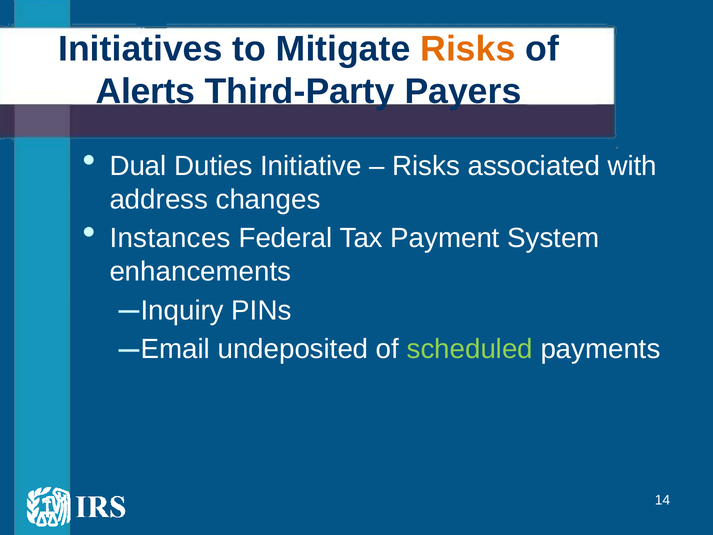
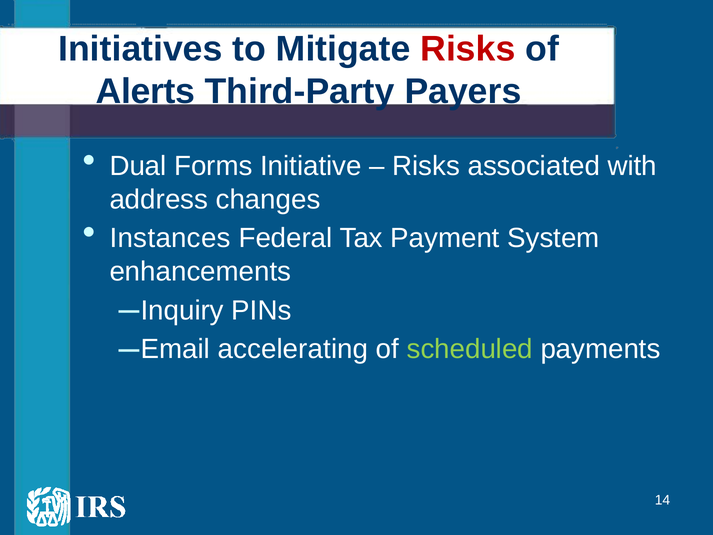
Risks colour: orange -> red (468, 49)
Duties: Duties -> Forms (213, 166)
undeposited: undeposited -> accelerating (293, 349)
